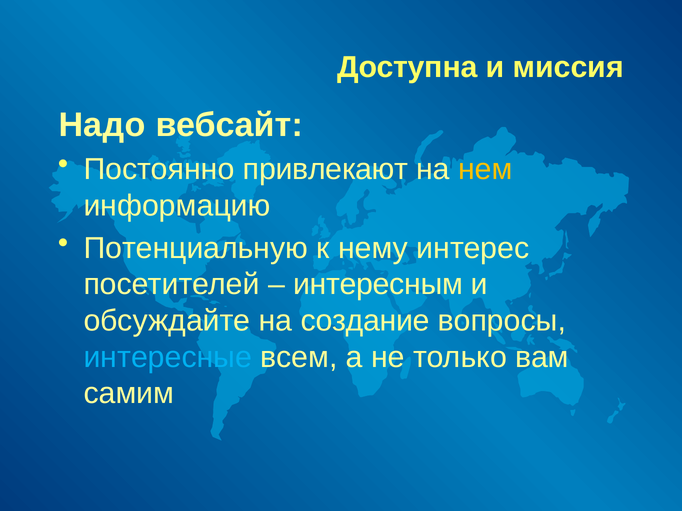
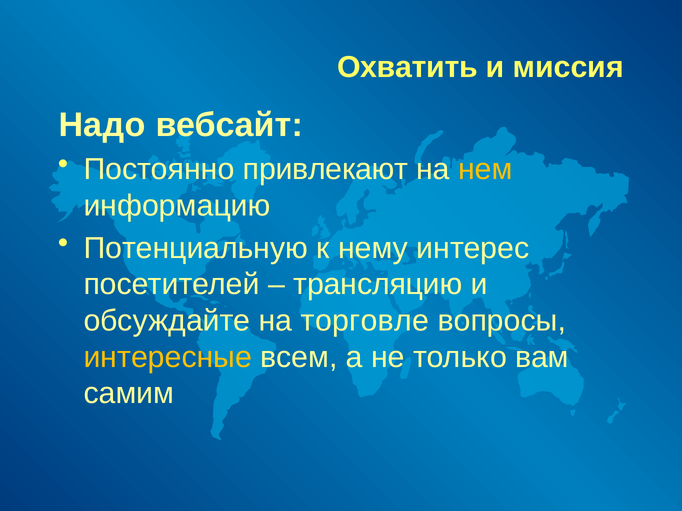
Доступна: Доступна -> Охватить (407, 67)
интересным: интересным -> трансляцию (378, 285)
создание: создание -> торговле (365, 321)
интересные colour: light blue -> yellow (168, 357)
